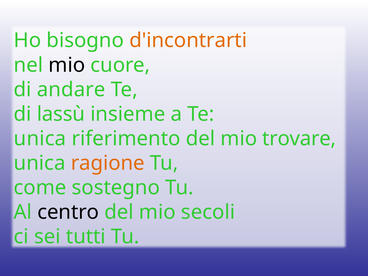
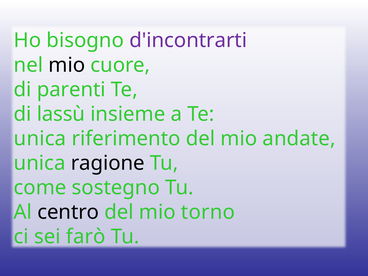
d'incontrarti colour: orange -> purple (188, 40)
andare: andare -> parenti (71, 90)
trovare: trovare -> andate (299, 139)
ragione colour: orange -> black (108, 163)
secoli: secoli -> torno (208, 212)
tutti: tutti -> farò (86, 237)
